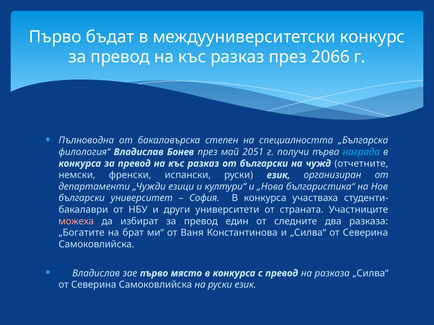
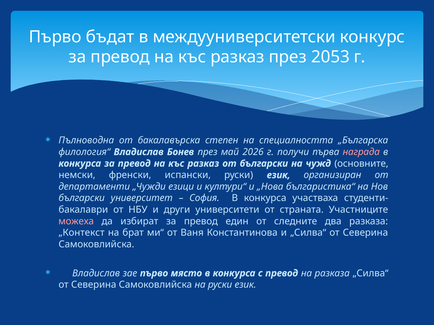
2066: 2066 -> 2053 (330, 57)
2051: 2051 -> 2026 (253, 152)
награда colour: light blue -> pink (361, 152)
отчетните: отчетните -> основните (361, 164)
„Богатите: „Богатите -> „Контекст (82, 233)
